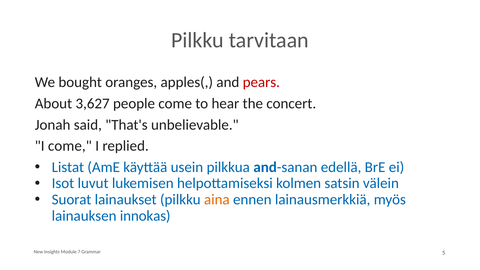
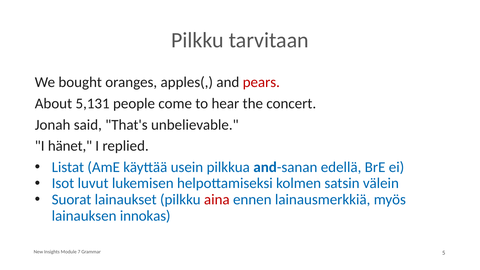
3,627: 3,627 -> 5,131 (93, 104)
I come: come -> hänet (70, 146)
aina colour: orange -> red (217, 200)
